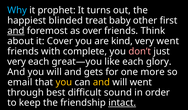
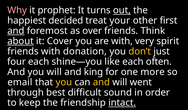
Why colour: light blue -> pink (17, 10)
out underline: none -> present (122, 10)
blinded: blinded -> decided (66, 21)
baby: baby -> your (120, 21)
about underline: none -> present (20, 41)
are kind: kind -> with (122, 41)
very went: went -> spirit (168, 41)
complete: complete -> donation (85, 51)
don’t colour: pink -> yellow (140, 51)
very: very -> four (17, 62)
great—you: great—you -> shine—you (77, 62)
glory: glory -> often (159, 62)
gets: gets -> king (94, 72)
